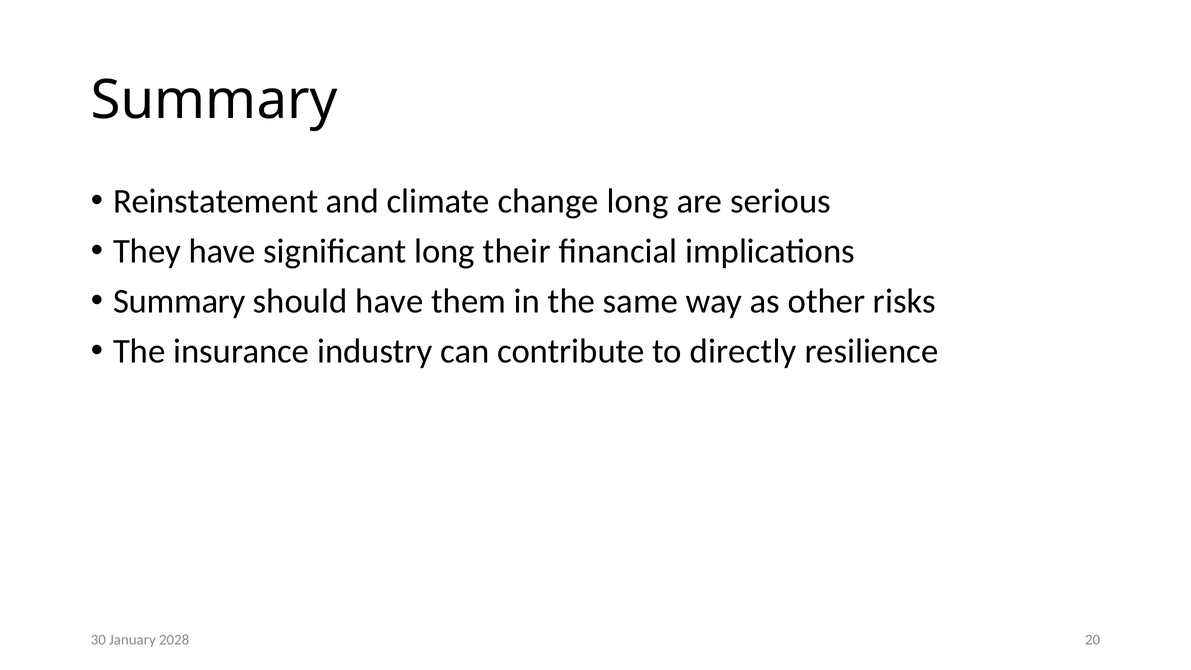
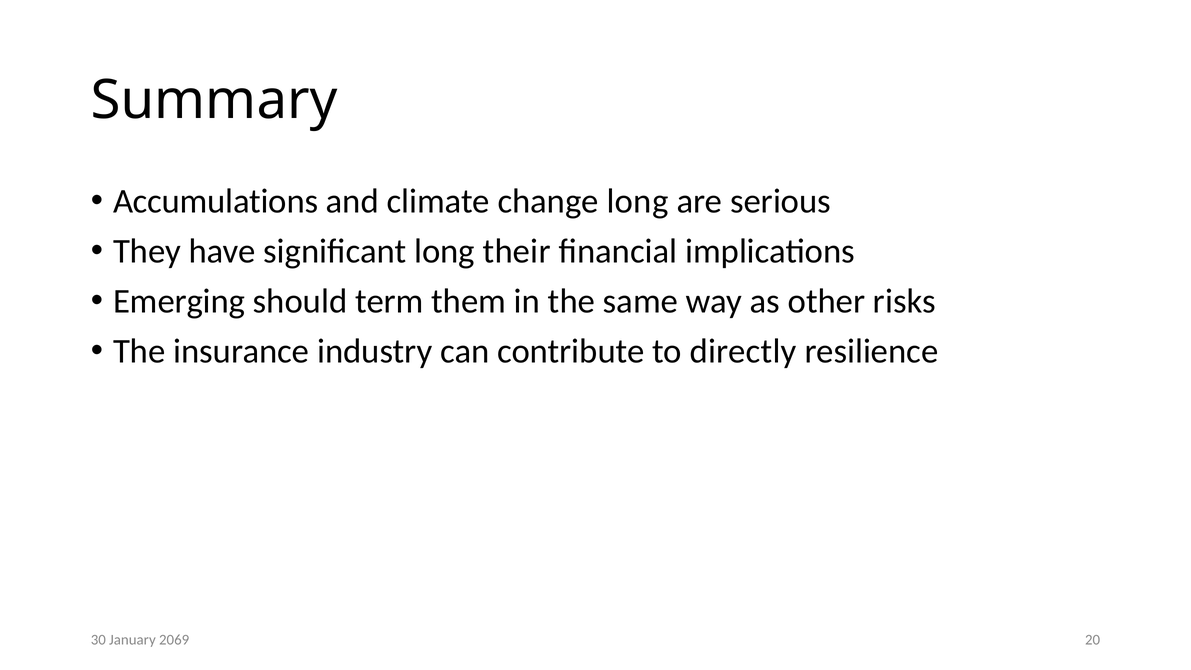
Reinstatement: Reinstatement -> Accumulations (216, 201)
Summary: Summary -> Emerging (179, 301)
should have: have -> term (389, 301)
2028: 2028 -> 2069 (174, 640)
